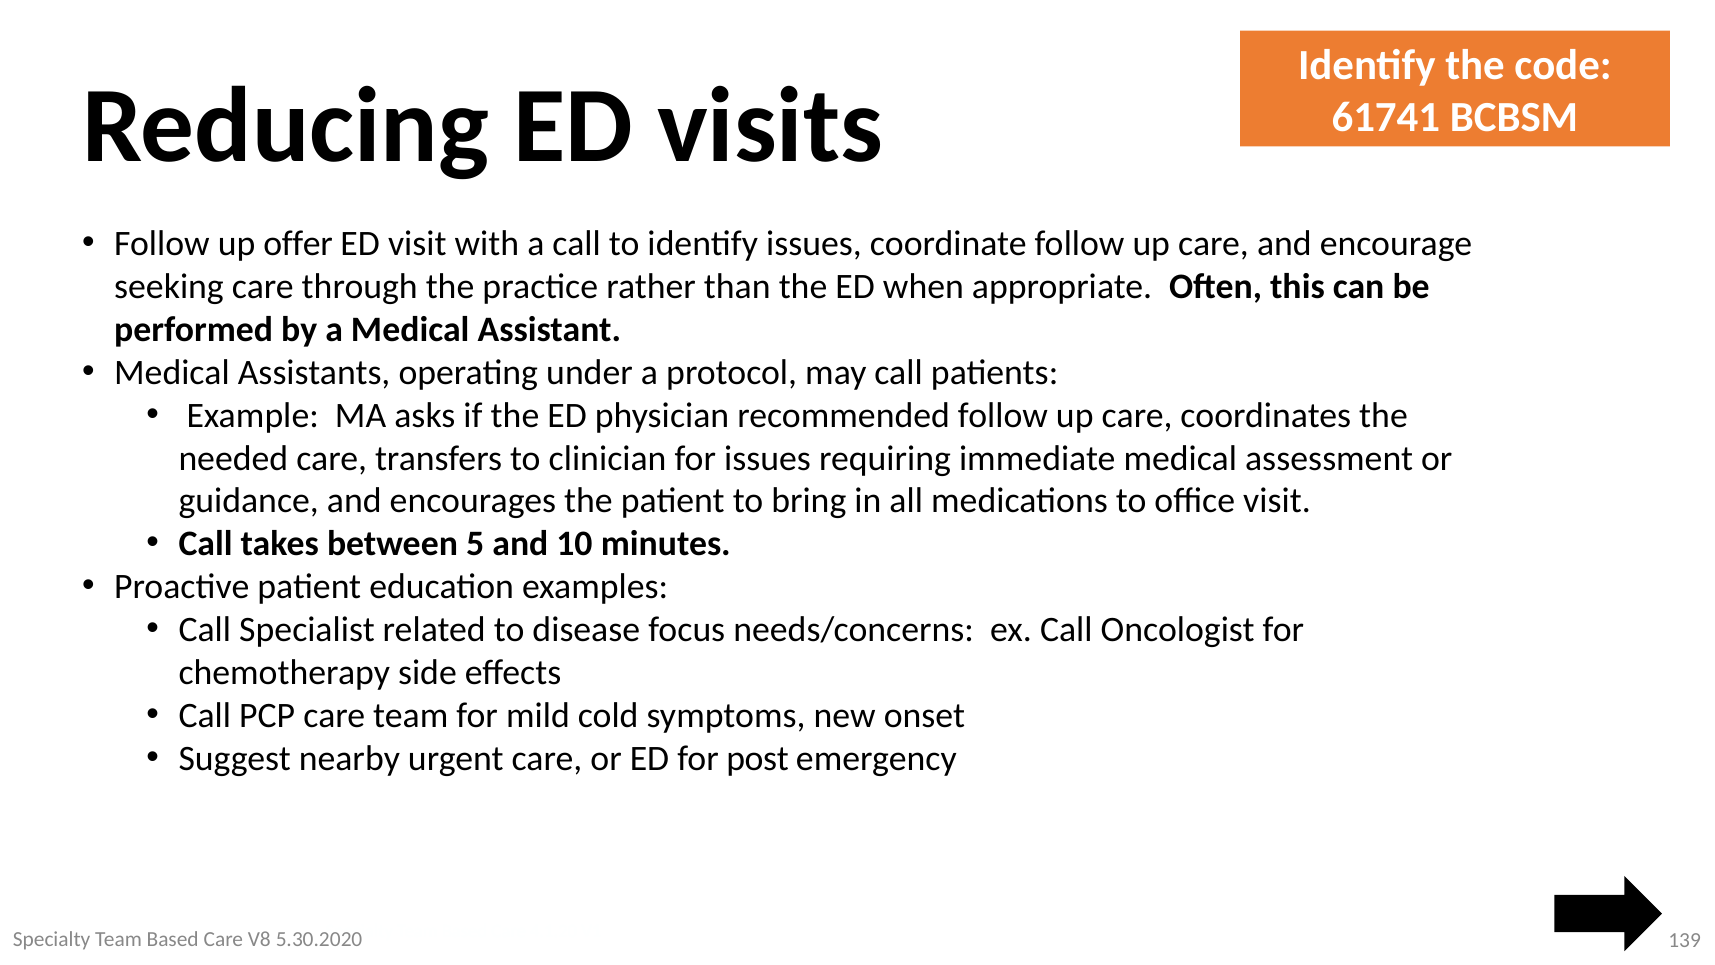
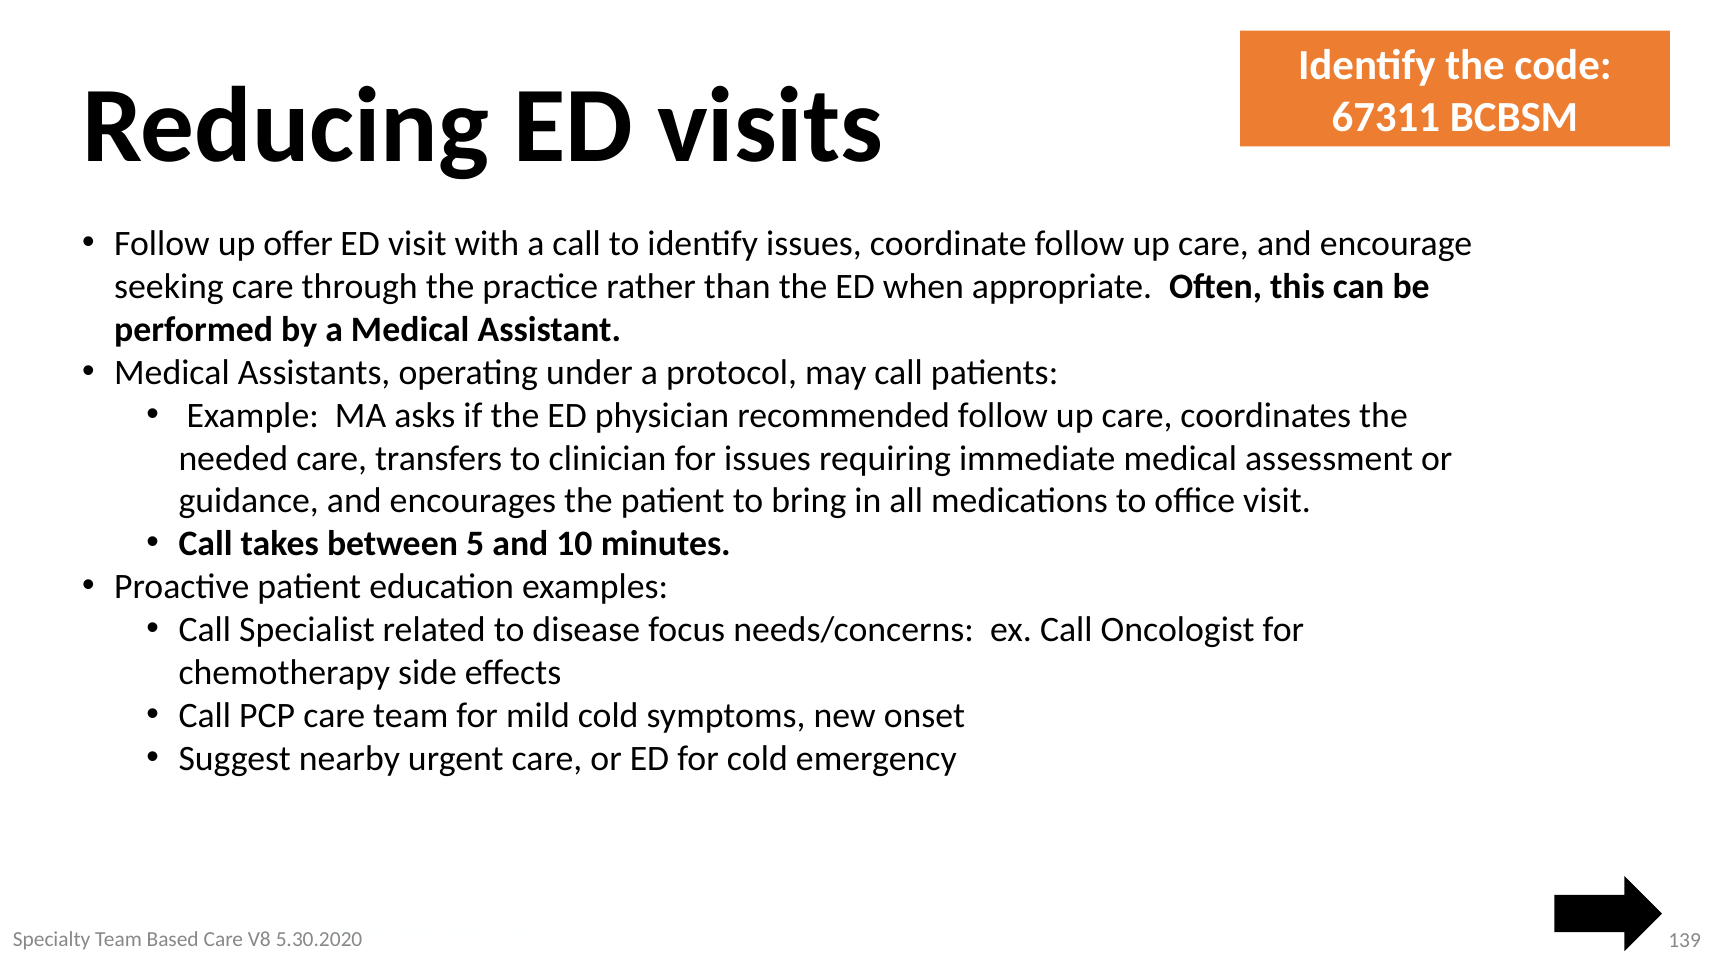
61741: 61741 -> 67311 (1386, 117)
for post: post -> cold (757, 758)
